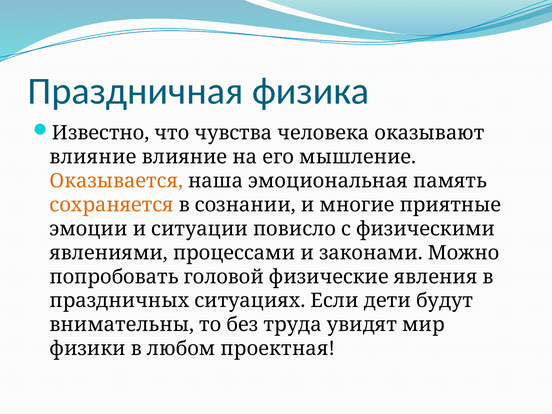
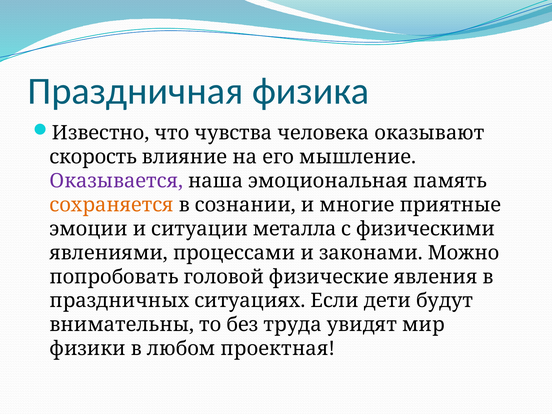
влияние: влияние -> скорость (93, 157)
Оказывается colour: orange -> purple (116, 181)
повисло: повисло -> металла (295, 229)
